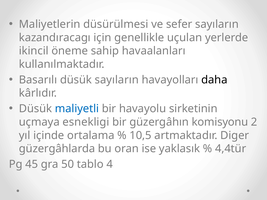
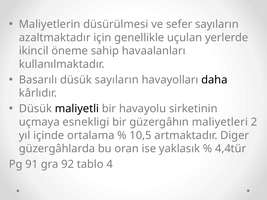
kazandıracagı: kazandıracagı -> azaltmaktadır (55, 38)
maliyetli colour: blue -> black (77, 109)
komisyonu: komisyonu -> maliyetleri (220, 122)
45: 45 -> 91 (32, 164)
50: 50 -> 92 (68, 164)
